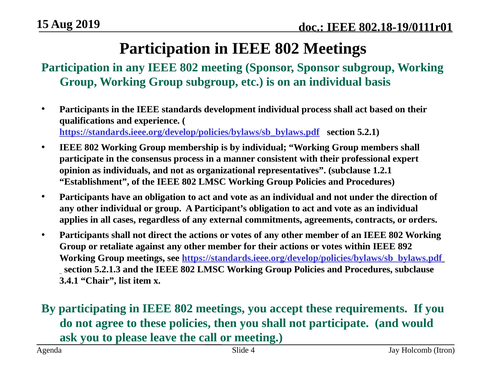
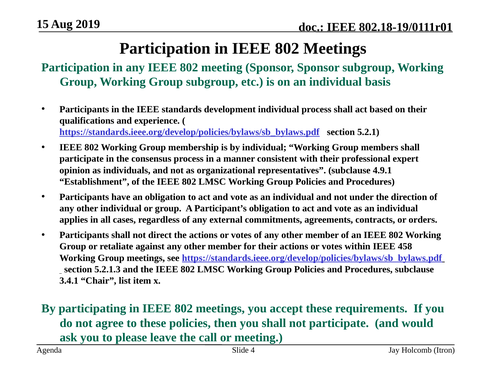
1.2.1: 1.2.1 -> 4.9.1 (382, 170)
892: 892 -> 458 (405, 247)
